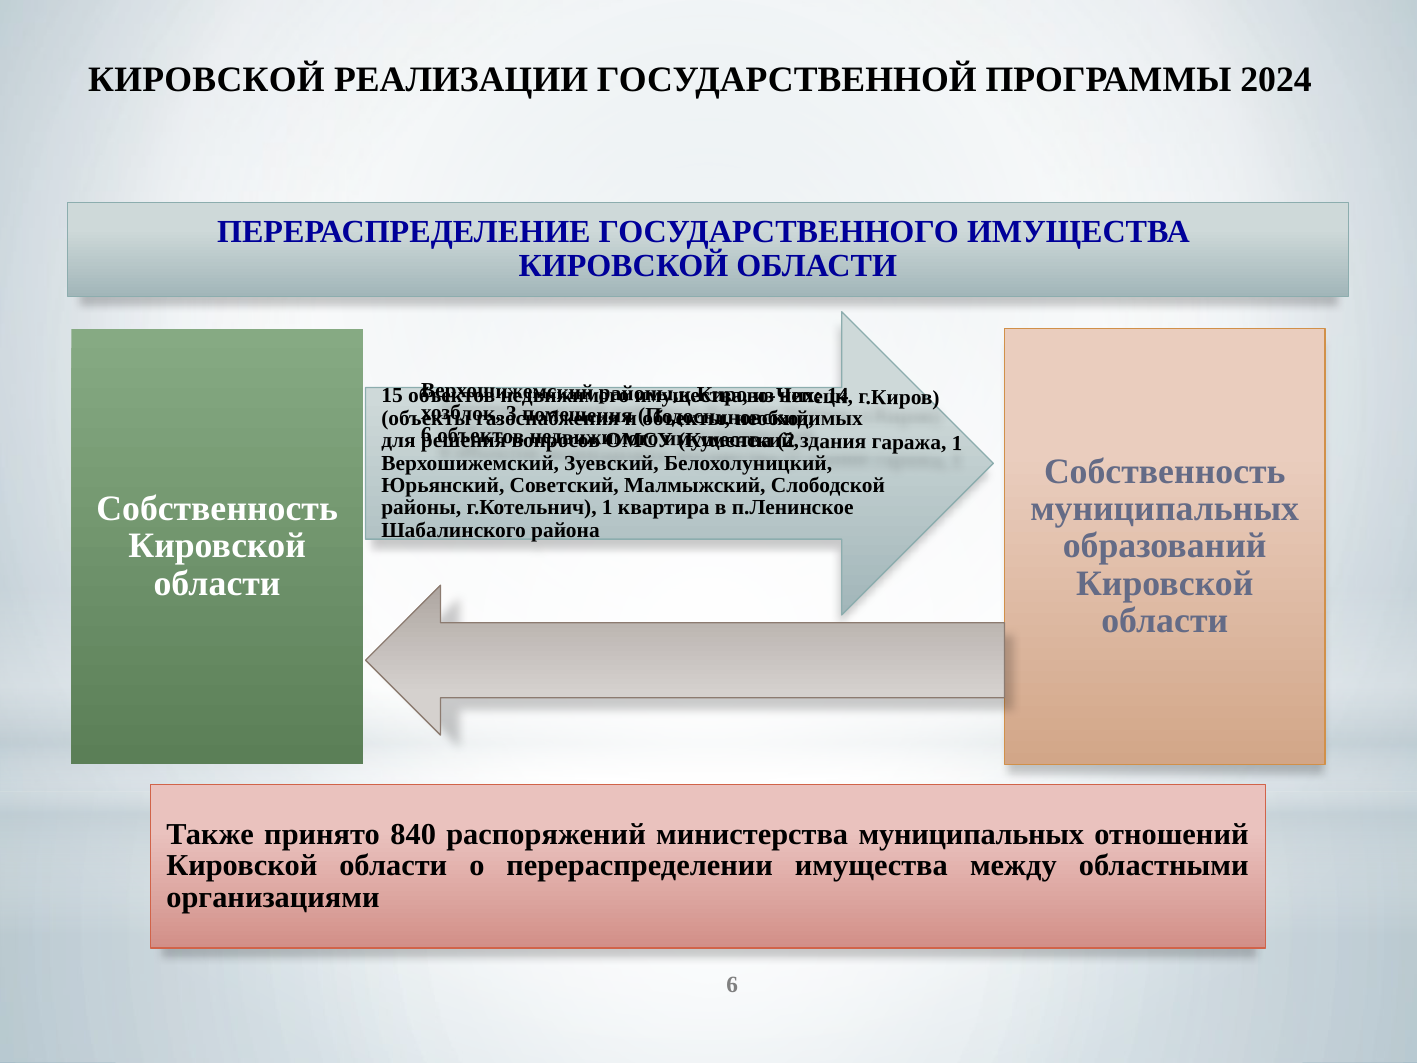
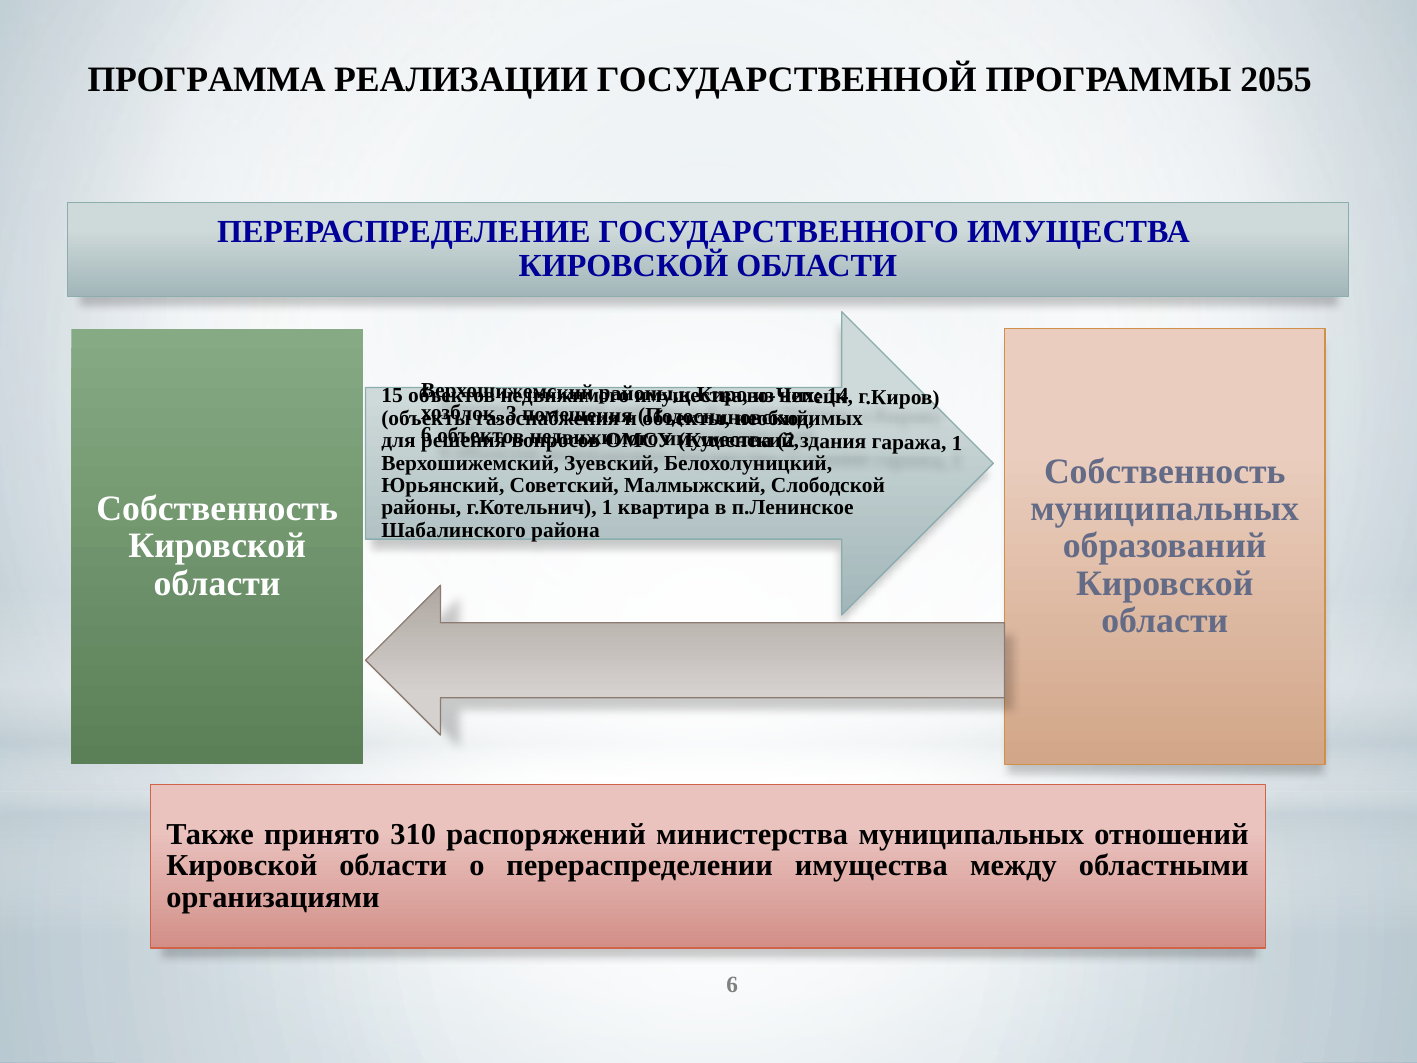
КИРОВСКОЙ: КИРОВСКОЙ -> ПРОГРАММА (207, 80)
2024: 2024 -> 2055 (1276, 80)
840: 840 -> 310 (413, 834)
